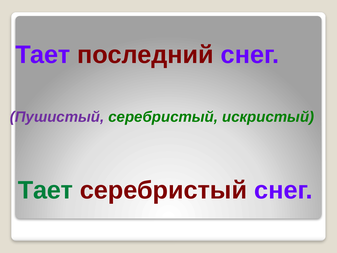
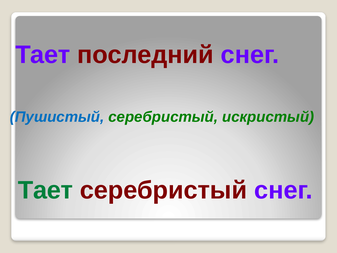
Пушистый colour: purple -> blue (57, 117)
